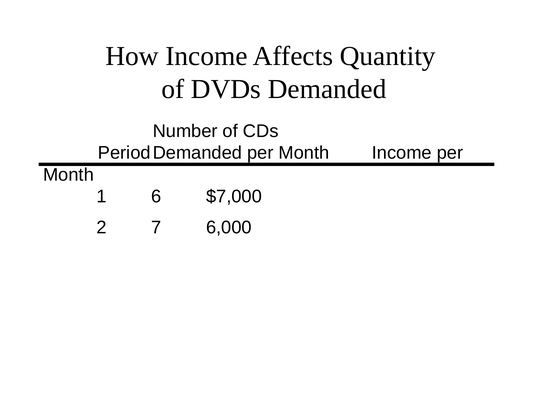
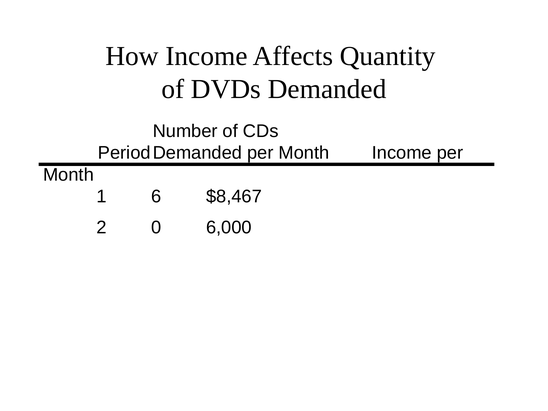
$7,000: $7,000 -> $8,467 (234, 197)
7: 7 -> 0 (156, 228)
